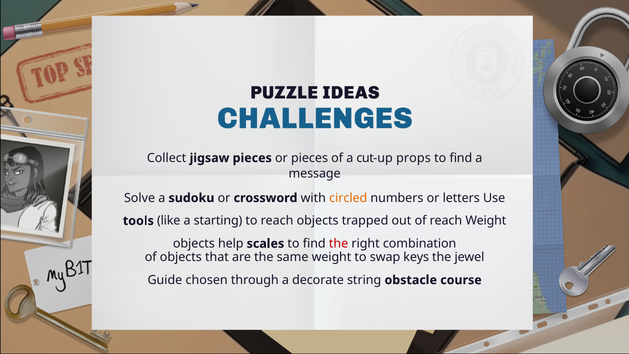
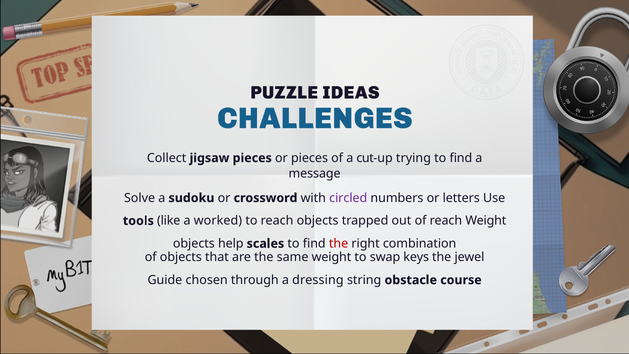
props: props -> trying (413, 158)
circled colour: orange -> purple (348, 198)
starting: starting -> worked (218, 221)
decorate: decorate -> dressing (318, 280)
